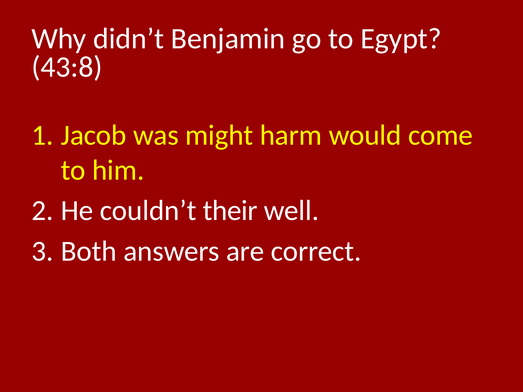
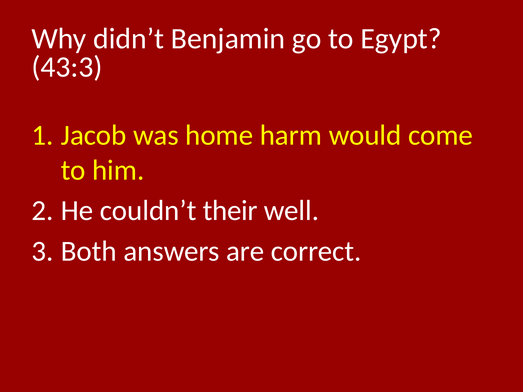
43:8: 43:8 -> 43:3 (67, 67)
might: might -> home (219, 135)
